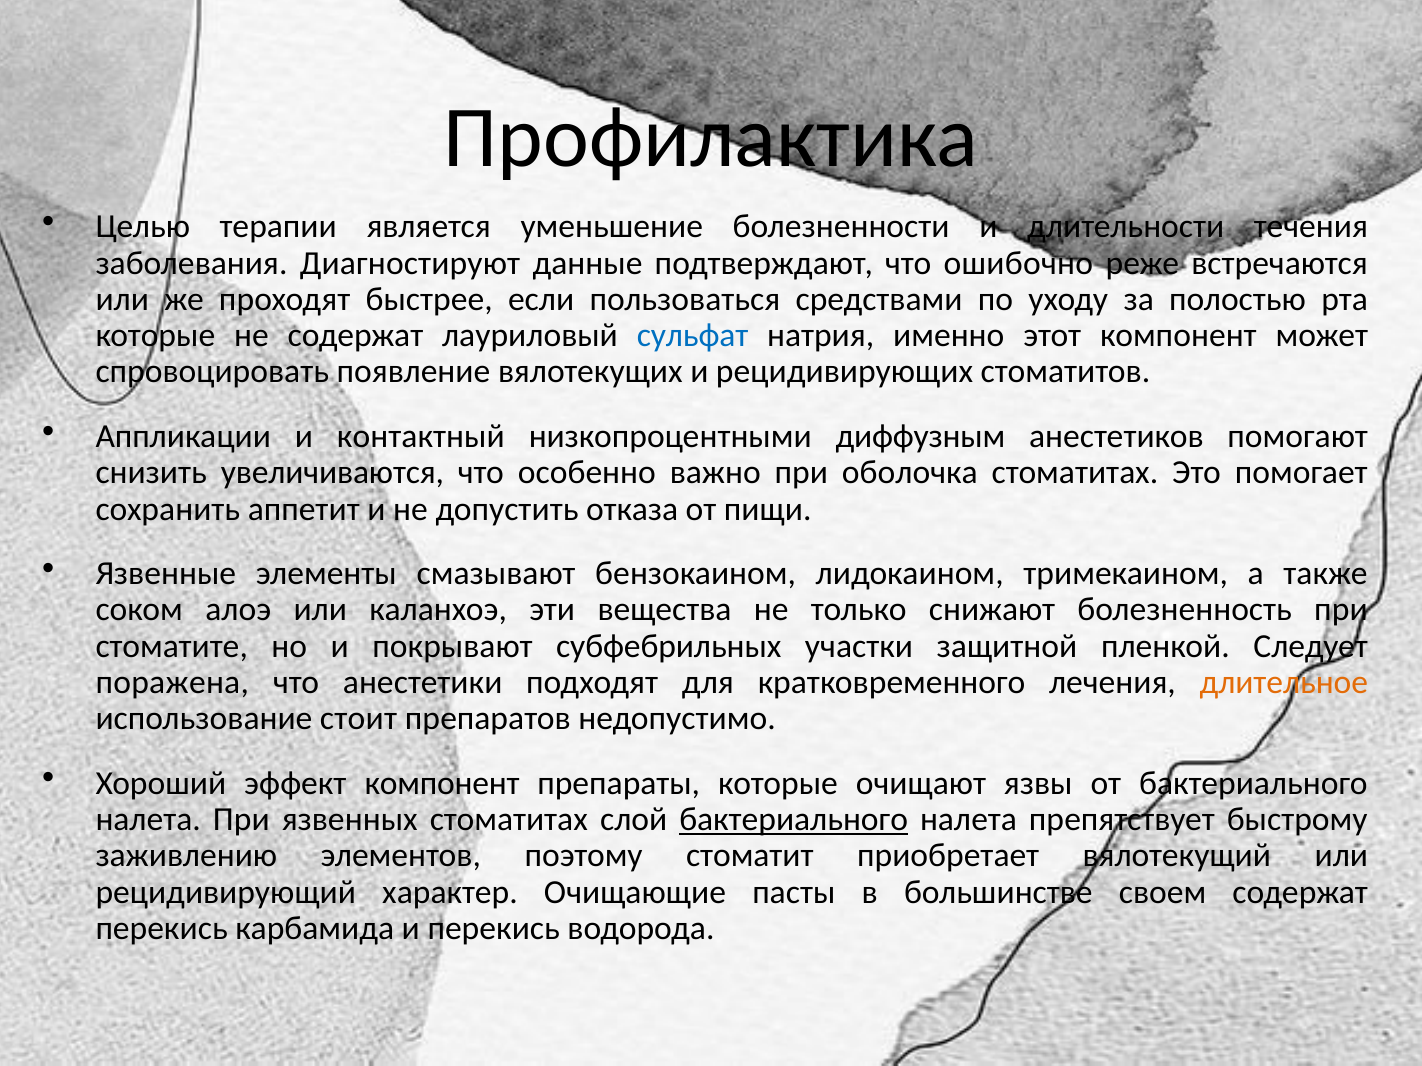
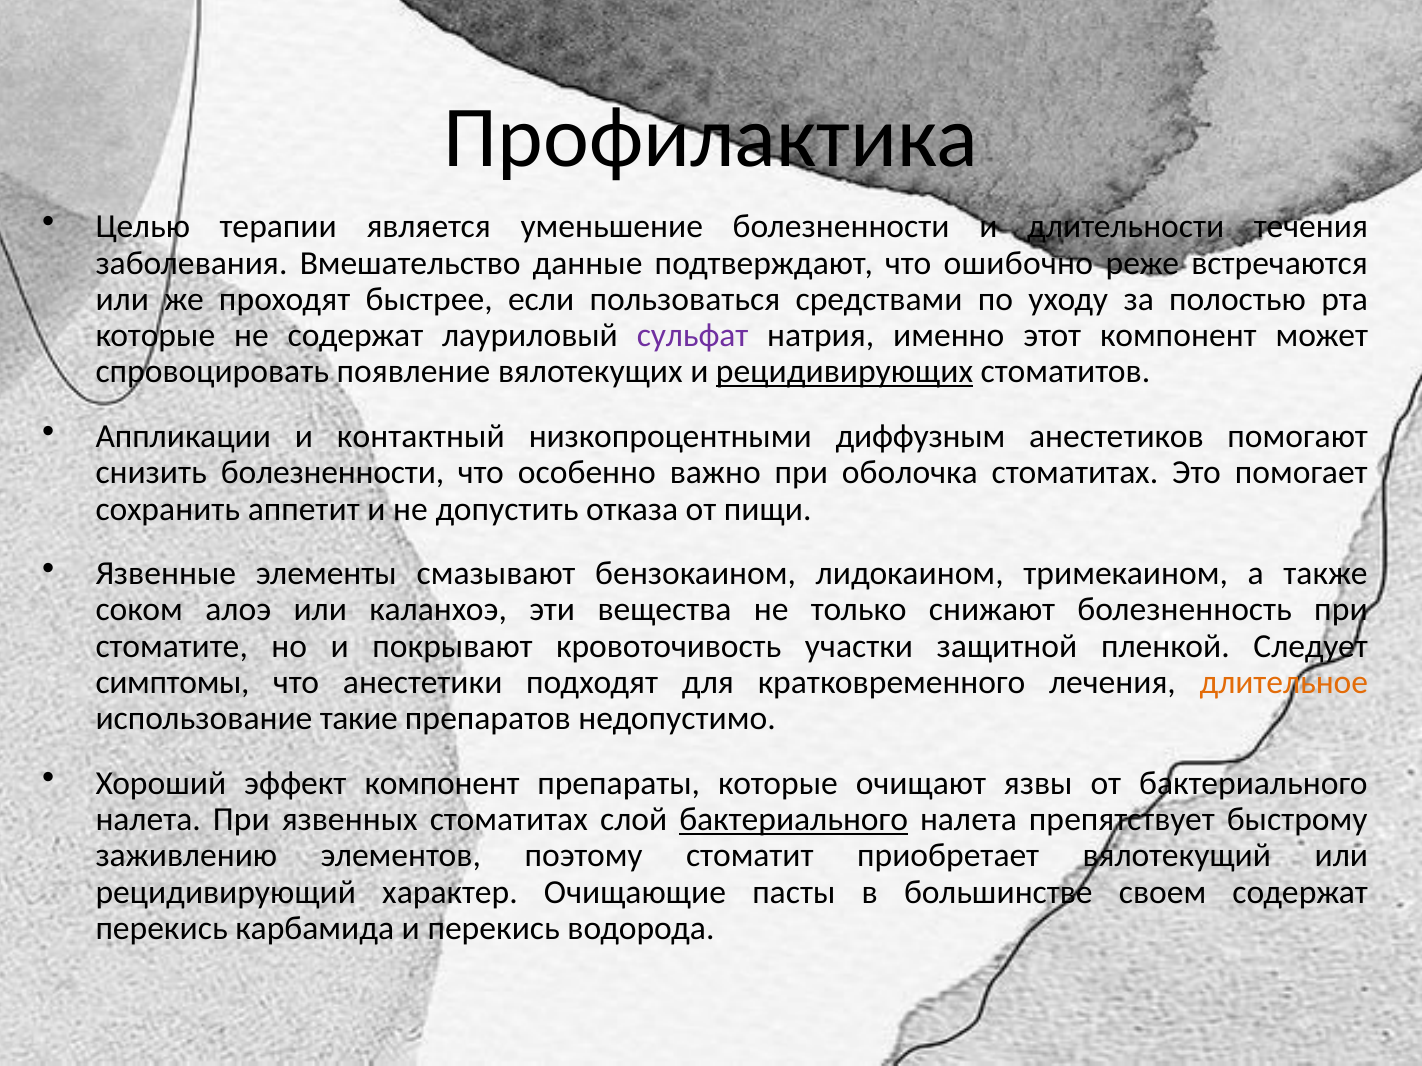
Диагностируют: Диагностируют -> Вмешательство (410, 263)
сульфат colour: blue -> purple (693, 336)
рецидивирующих underline: none -> present (845, 372)
снизить увеличиваются: увеличиваются -> болезненности (333, 473)
субфебрильных: субфебрильных -> кровоточивость (669, 646)
поражена: поражена -> симптомы (173, 683)
стоит: стоит -> такие (359, 719)
